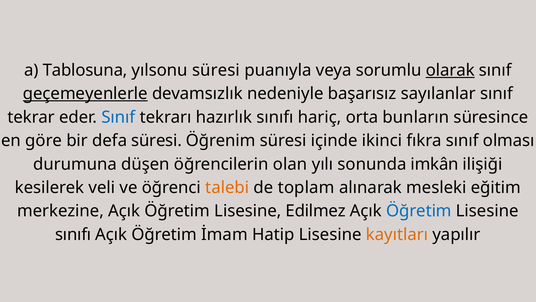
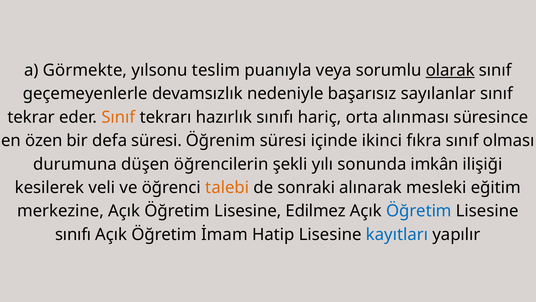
Tablosuna: Tablosuna -> Görmekte (85, 70)
yılsonu süresi: süresi -> teslim (216, 70)
geçemeyenlerle underline: present -> none (85, 94)
Sınıf colour: blue -> orange (118, 117)
bunların: bunların -> alınması (416, 117)
göre: göre -> özen (44, 140)
olan: olan -> şekli (290, 164)
toplam: toplam -> sonraki (306, 187)
kayıtları colour: orange -> blue (397, 234)
